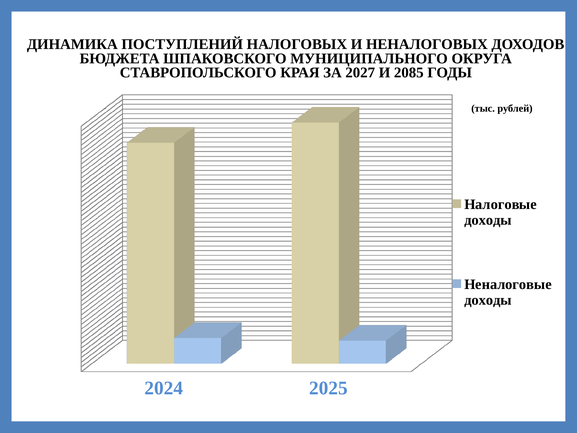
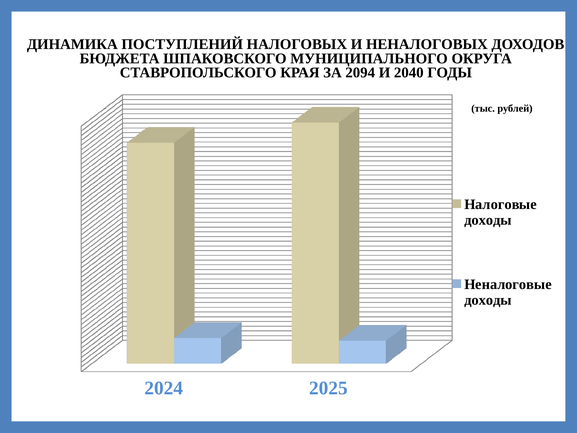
2027: 2027 -> 2094 (360, 73)
2085: 2085 -> 2040 (409, 73)
